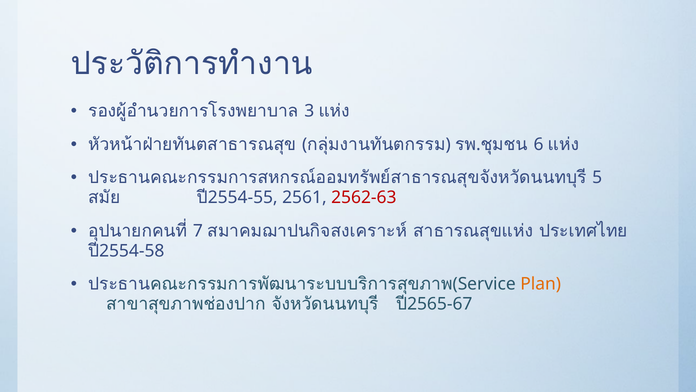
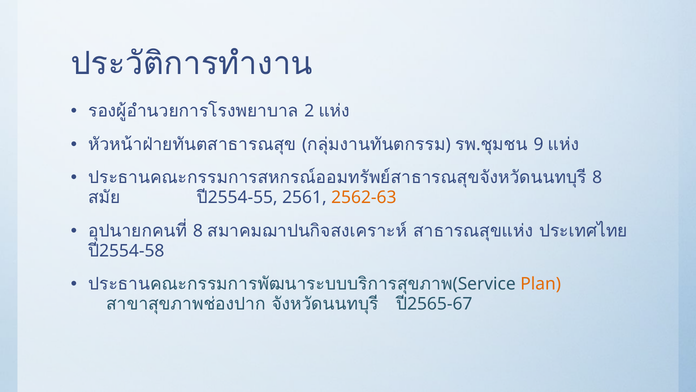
3: 3 -> 2 (309, 111)
6: 6 -> 9 (538, 144)
5: 5 -> 8 (597, 177)
2562-63 colour: red -> orange (364, 197)
7: 7 -> 8 (198, 231)
